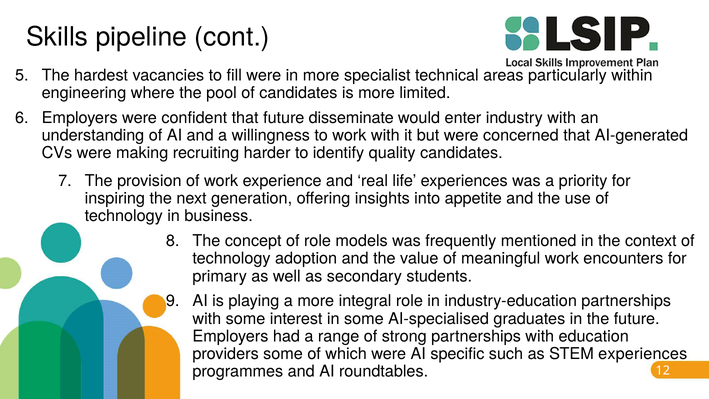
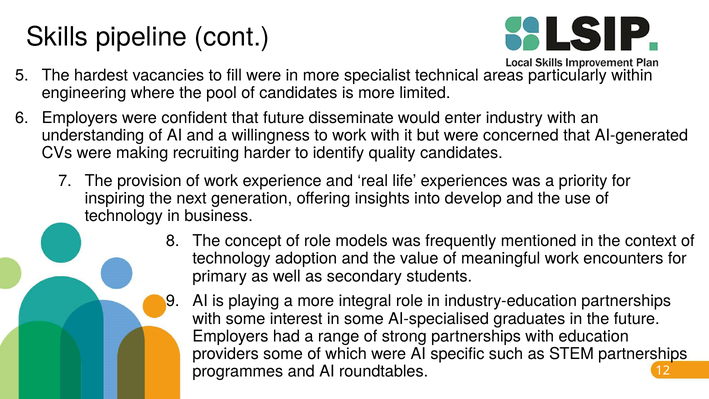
appetite: appetite -> develop (473, 198)
STEM experiences: experiences -> partnerships (643, 354)
